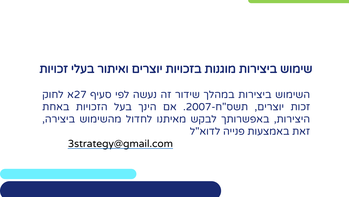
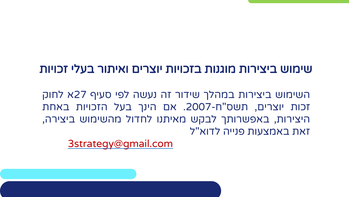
3strategy@gmail.com colour: black -> red (120, 143)
